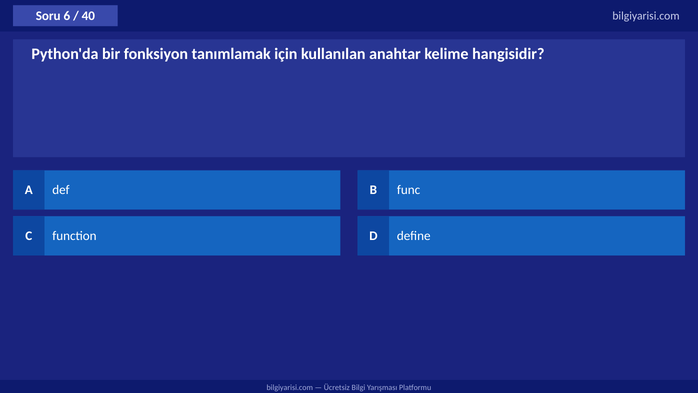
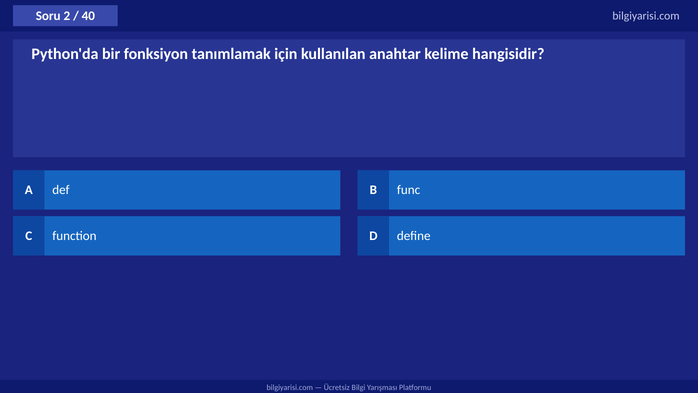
6: 6 -> 2 (67, 16)
